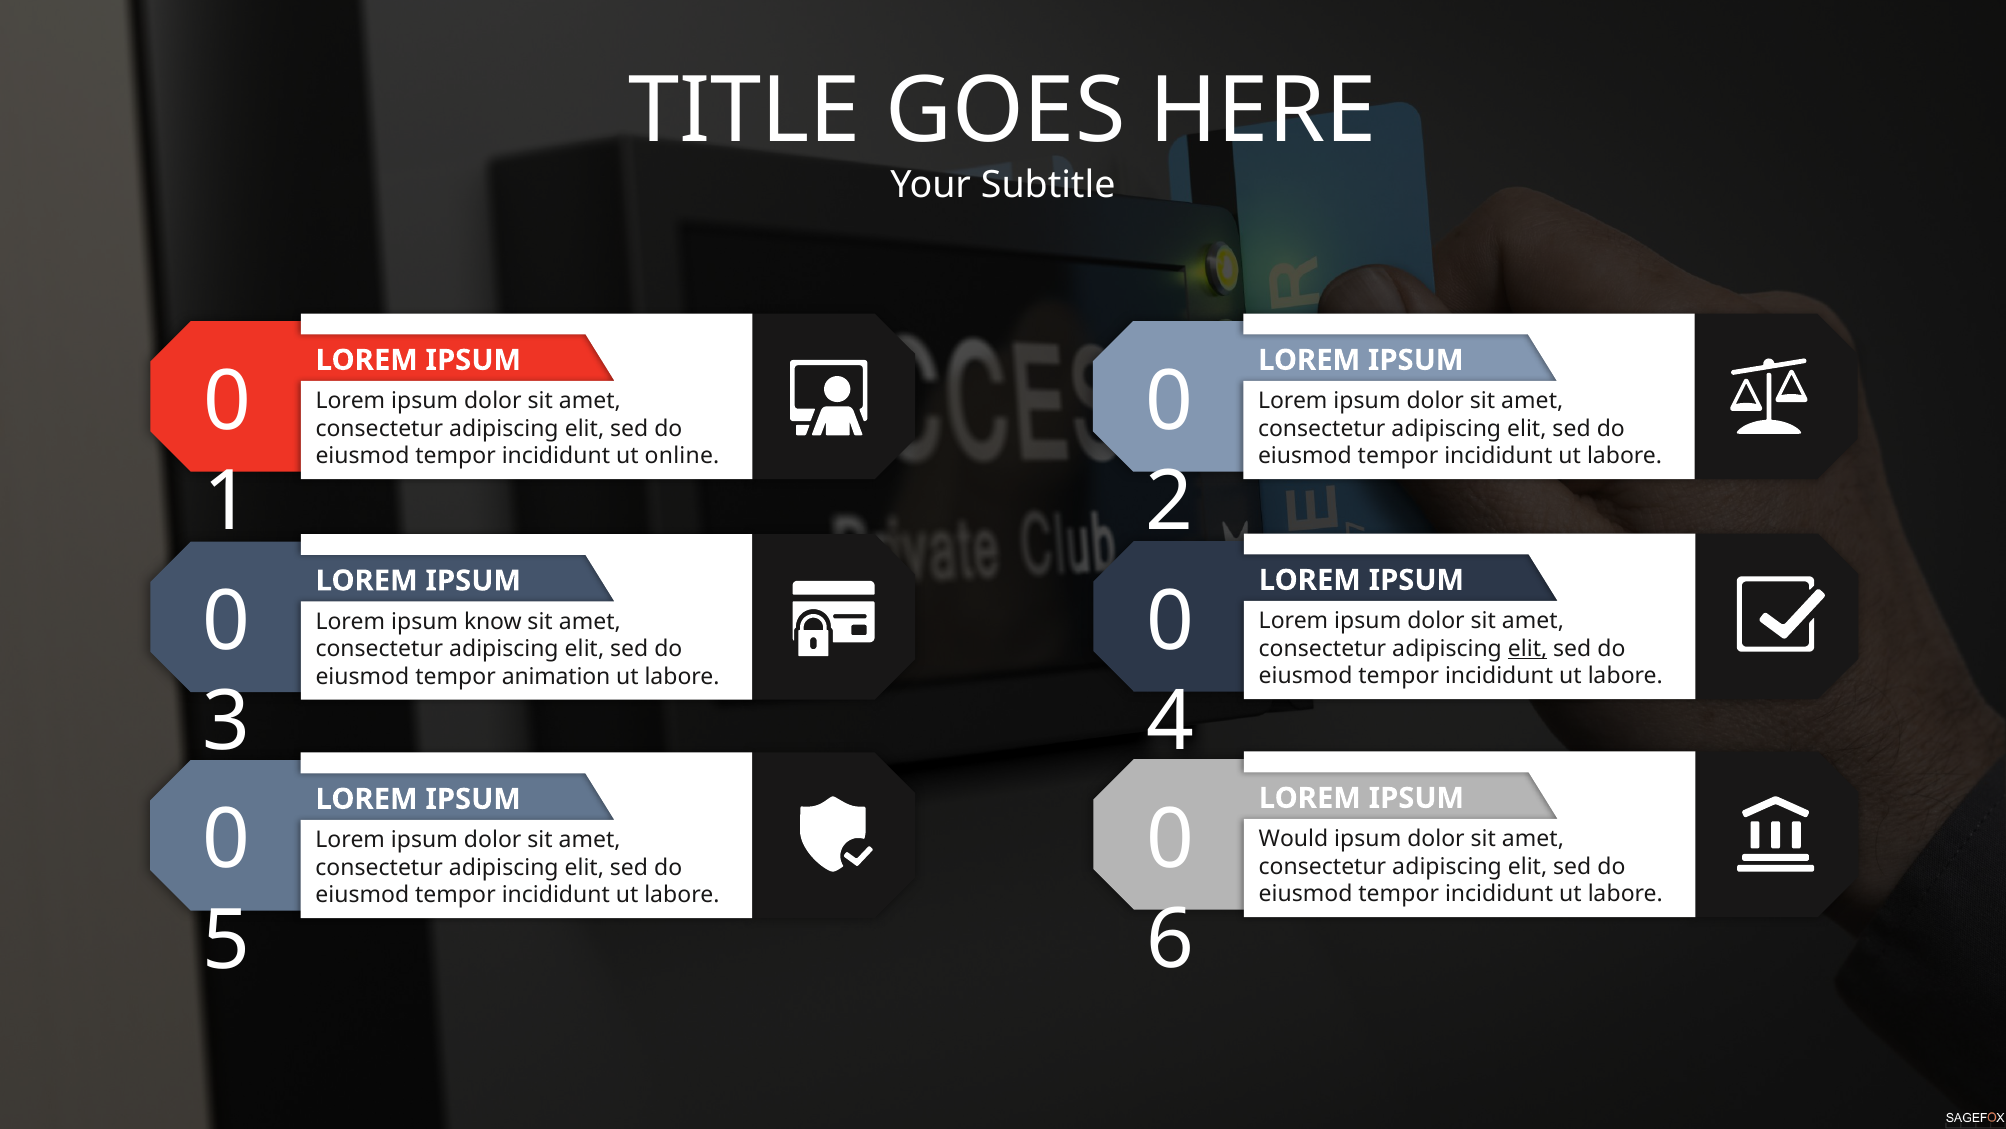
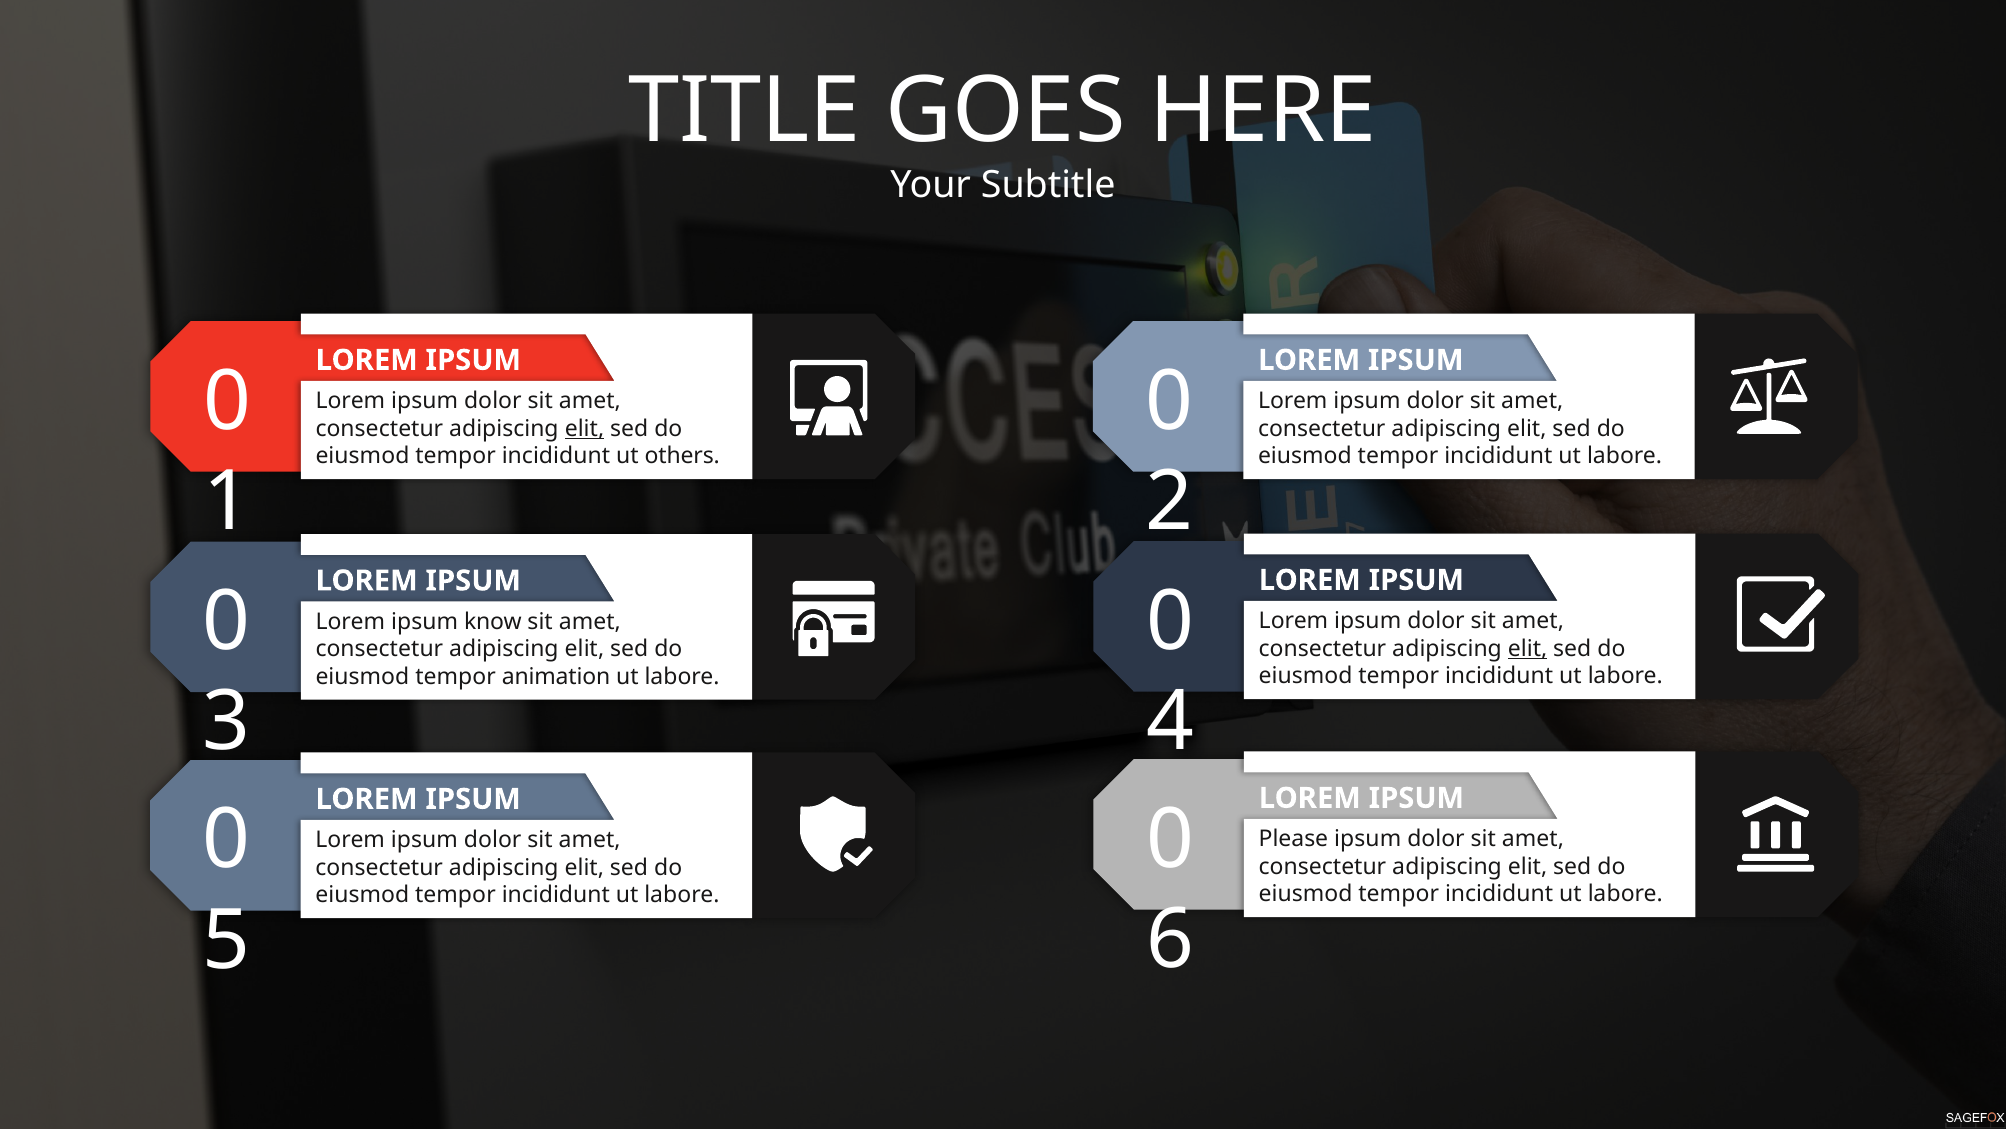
elit underline: none -> present (584, 428)
online: online -> others (682, 456)
Would: Would -> Please (1293, 839)
